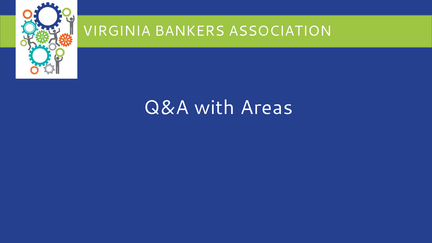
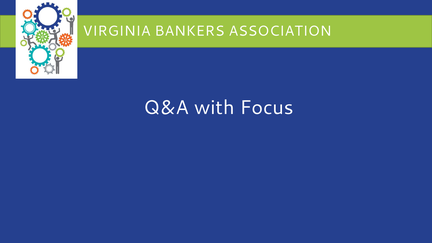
Areas: Areas -> Focus (267, 108)
